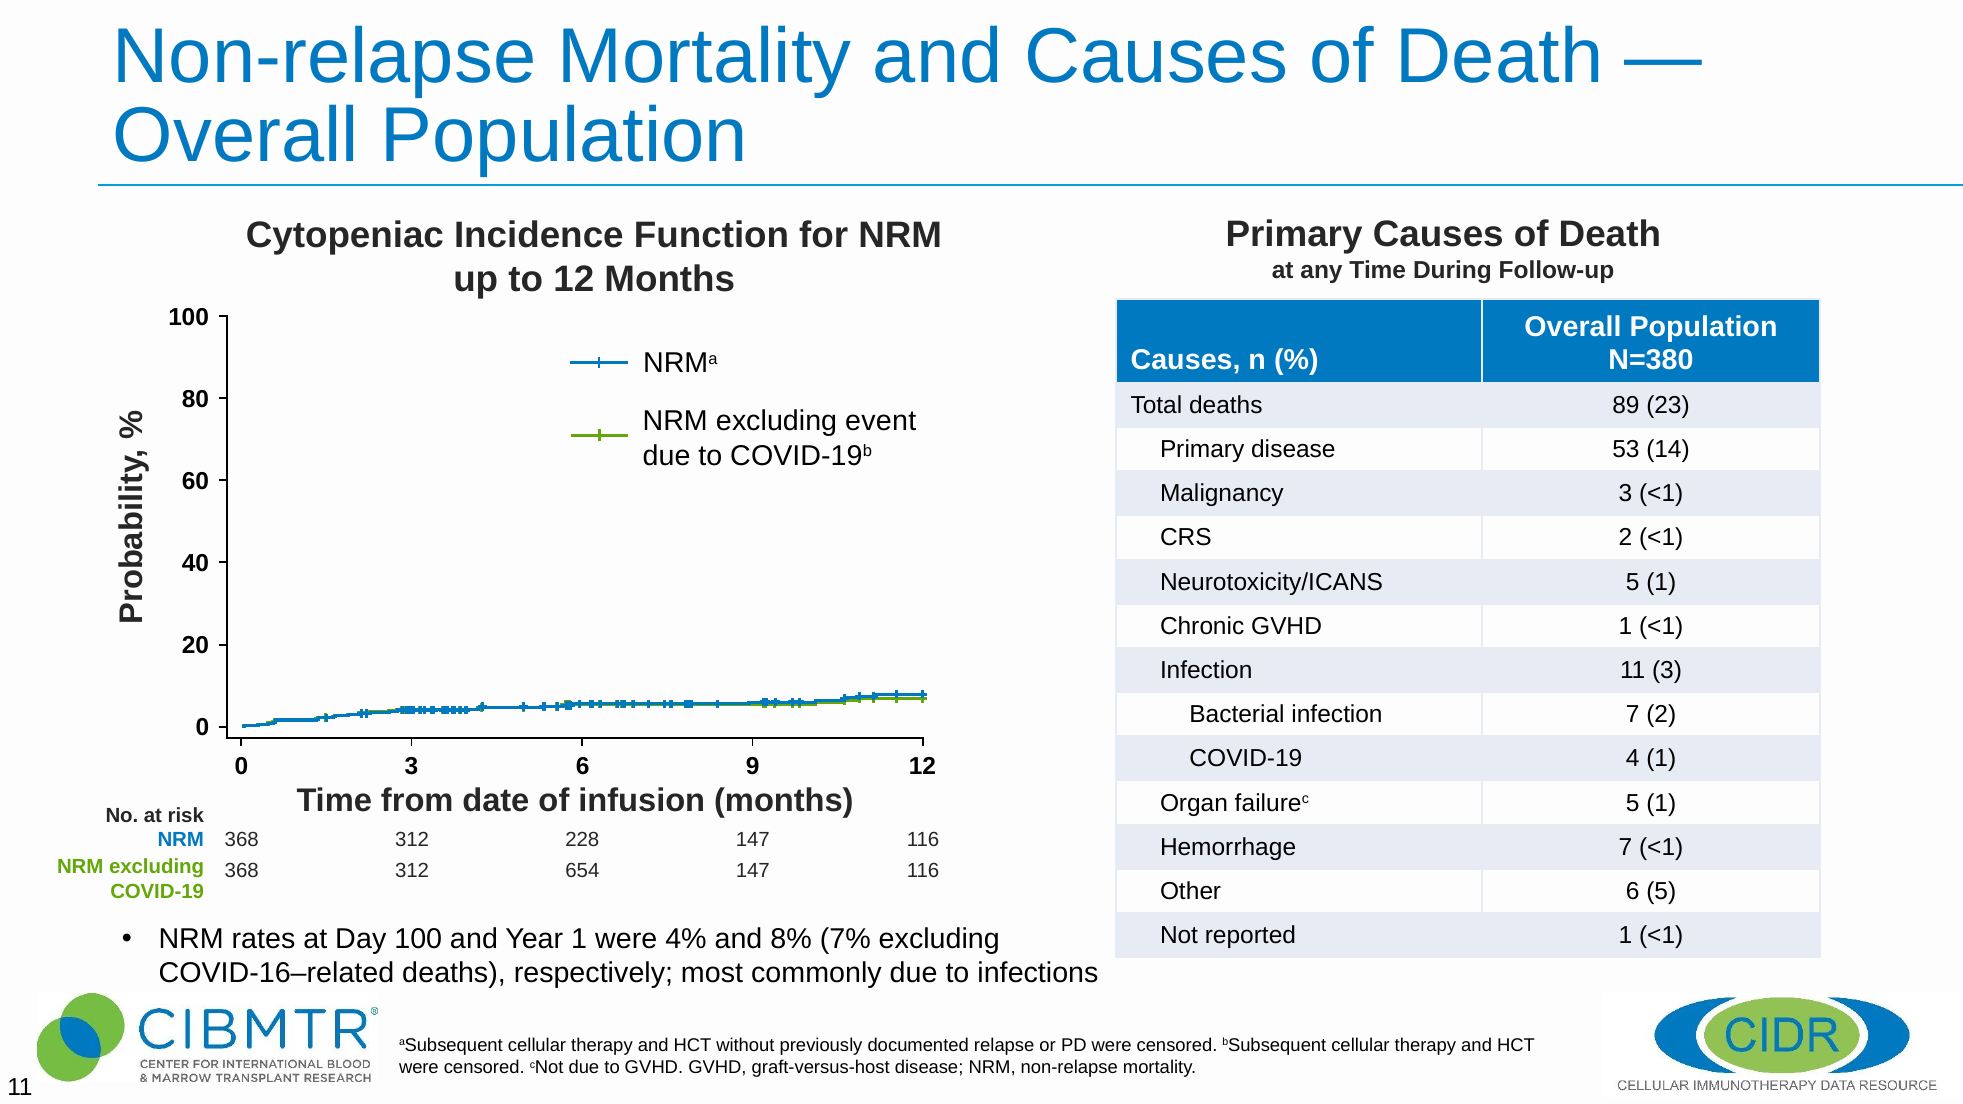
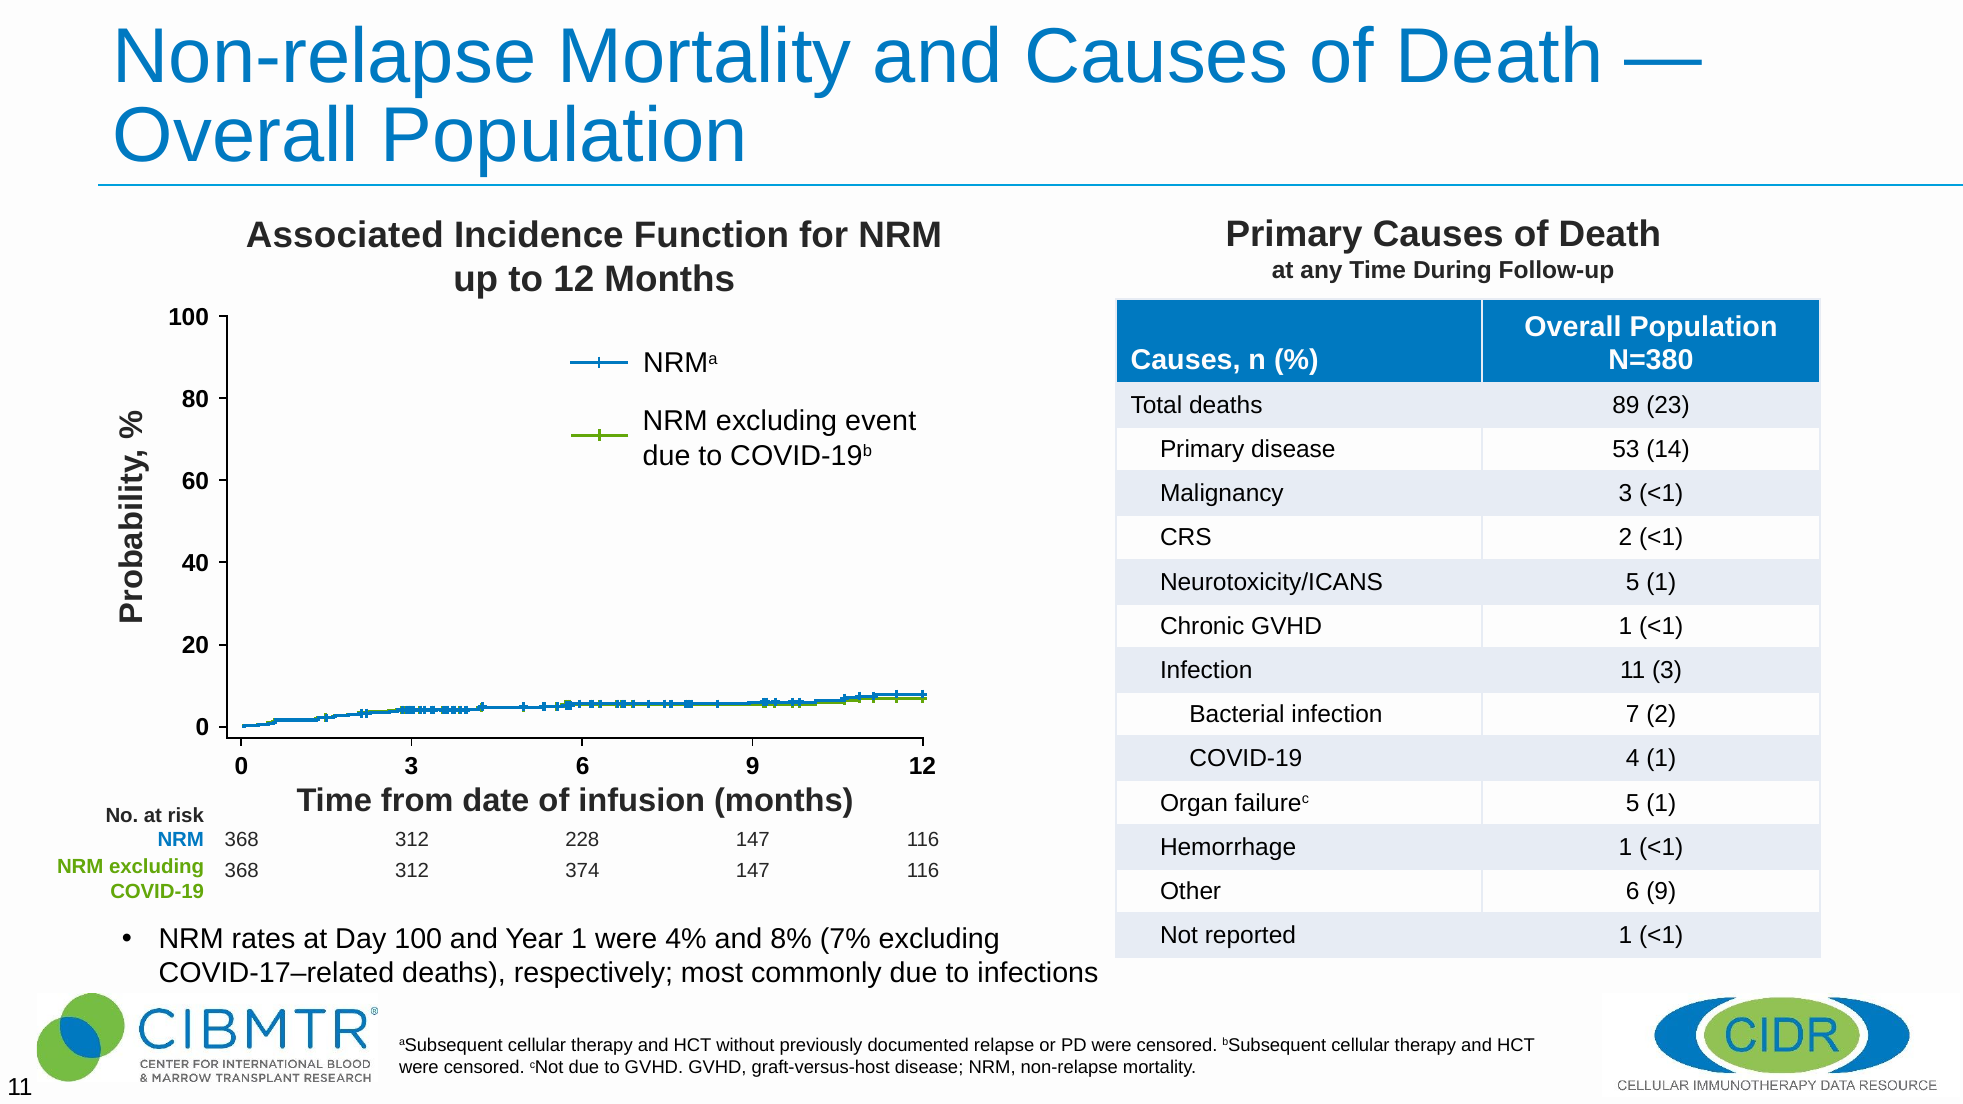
Cytopeniac: Cytopeniac -> Associated (345, 235)
Hemorrhage 7: 7 -> 1 (1626, 847)
654: 654 -> 374 (582, 871)
Other 6 5: 5 -> 9 (1661, 892)
COVID-16–related: COVID-16–related -> COVID-17–related (276, 974)
